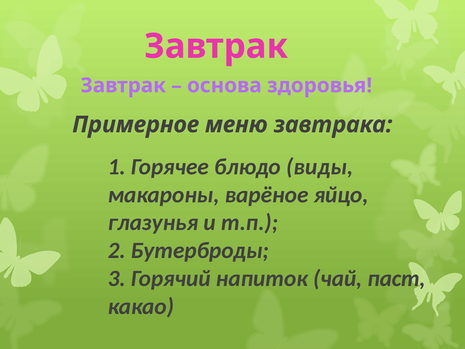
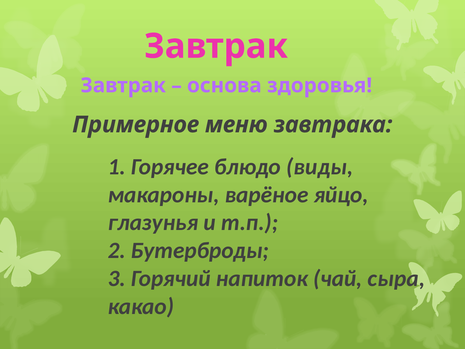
паст: паст -> сыра (396, 278)
